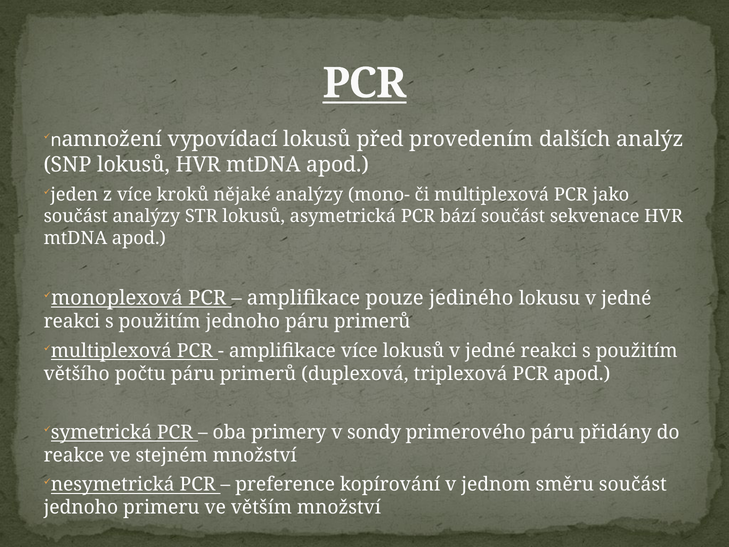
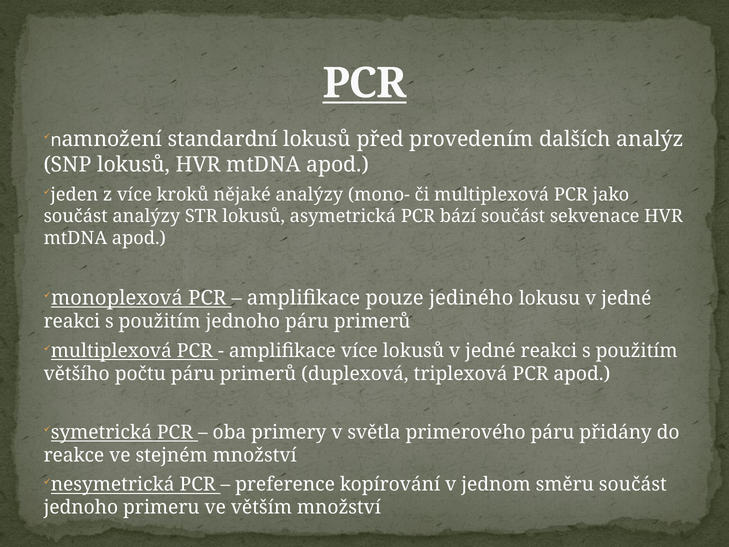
vypovídací: vypovídací -> standardní (223, 139)
sondy: sondy -> světla (374, 432)
